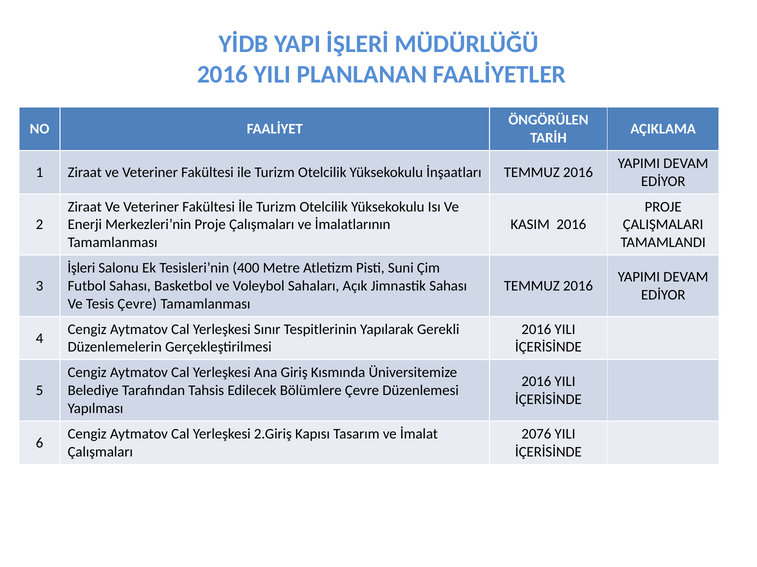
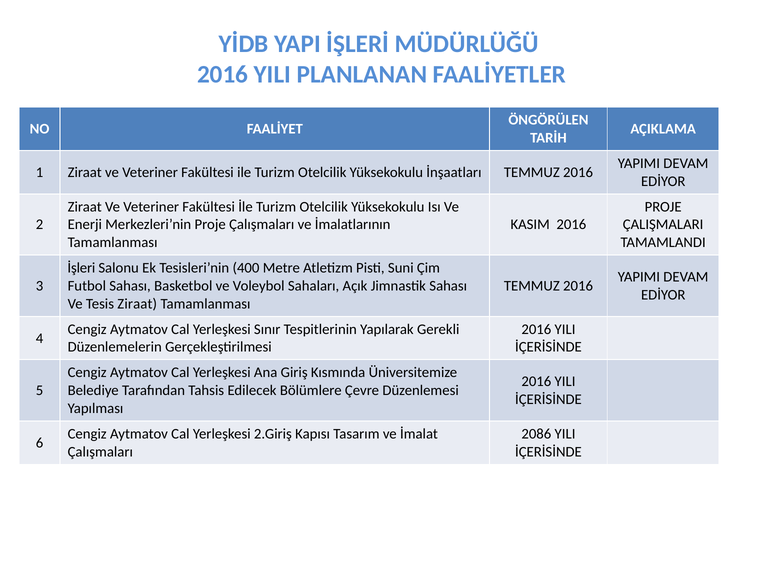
Tesis Çevre: Çevre -> Ziraat (137, 304)
2076: 2076 -> 2086 (536, 434)
